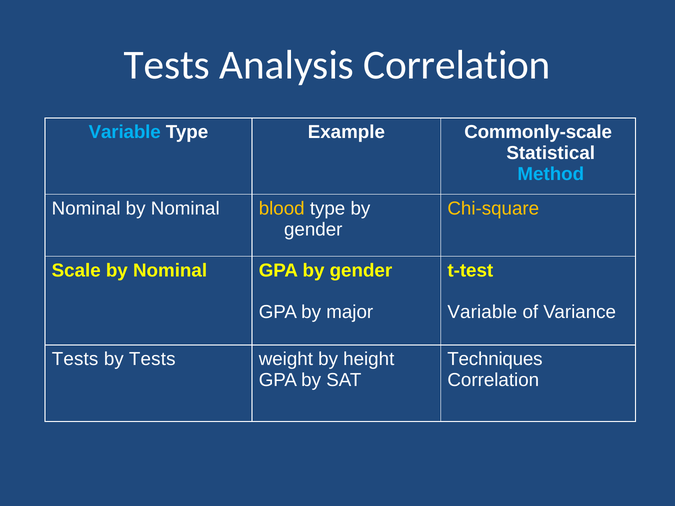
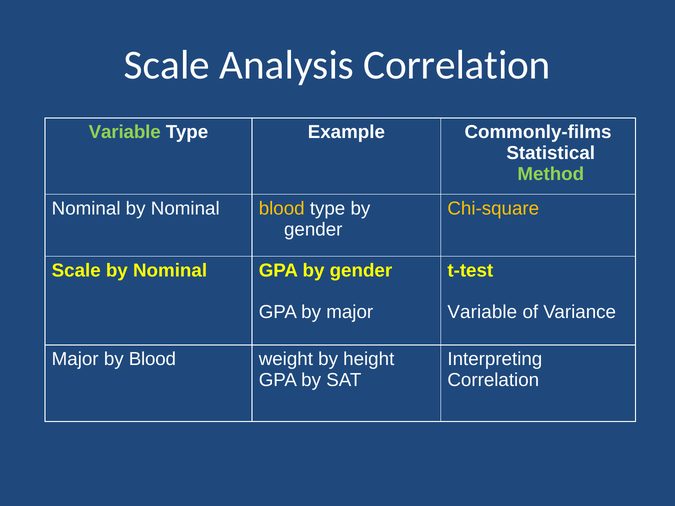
Tests: Tests -> Scale (167, 65)
Variable colour: light blue -> light green (125, 132)
Commonly-scale: Commonly-scale -> Commonly-films (538, 132)
Method colour: light blue -> light green (551, 174)
Tests: Tests -> Major (75, 359)
by Tests: Tests -> Blood (152, 359)
Techniques: Techniques -> Interpreting (495, 359)
